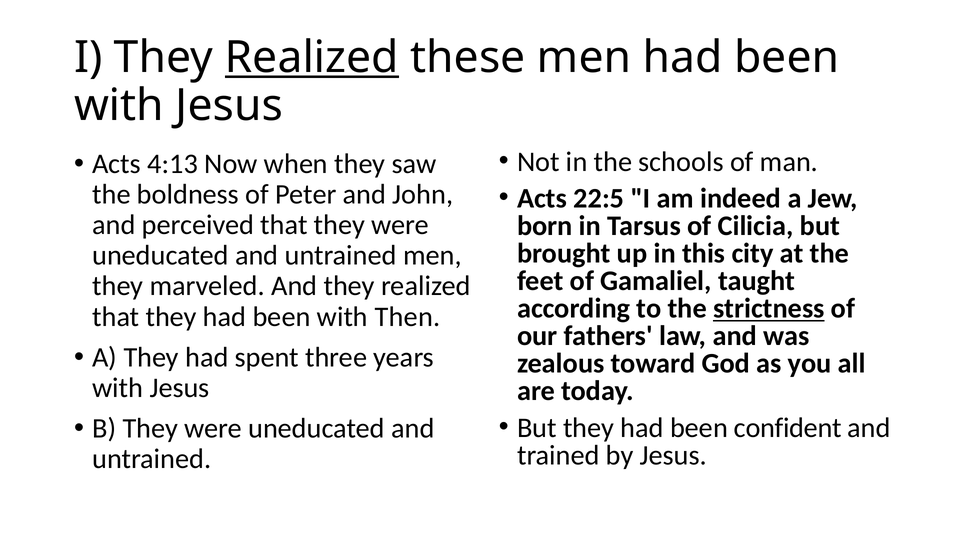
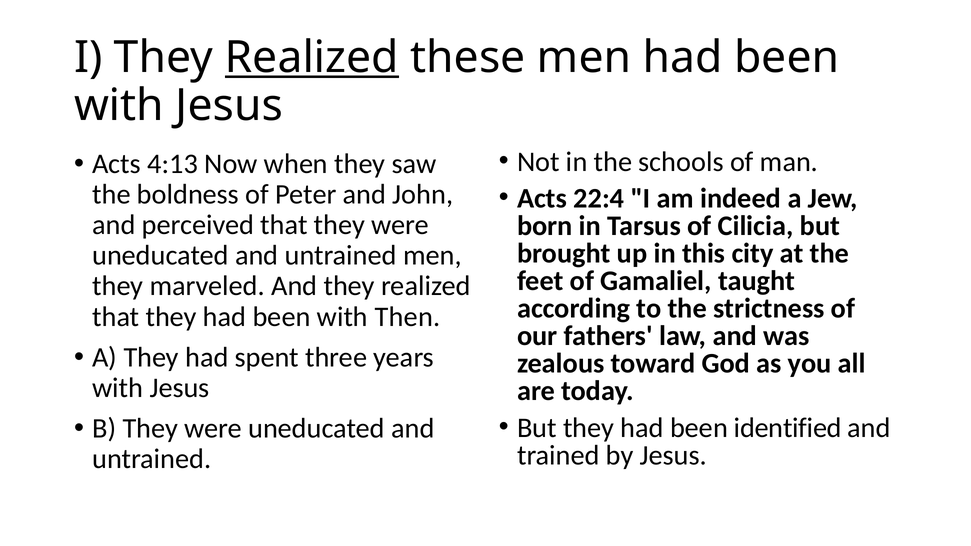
22:5: 22:5 -> 22:4 (599, 198)
strictness underline: present -> none (769, 309)
confident: confident -> identified (788, 428)
